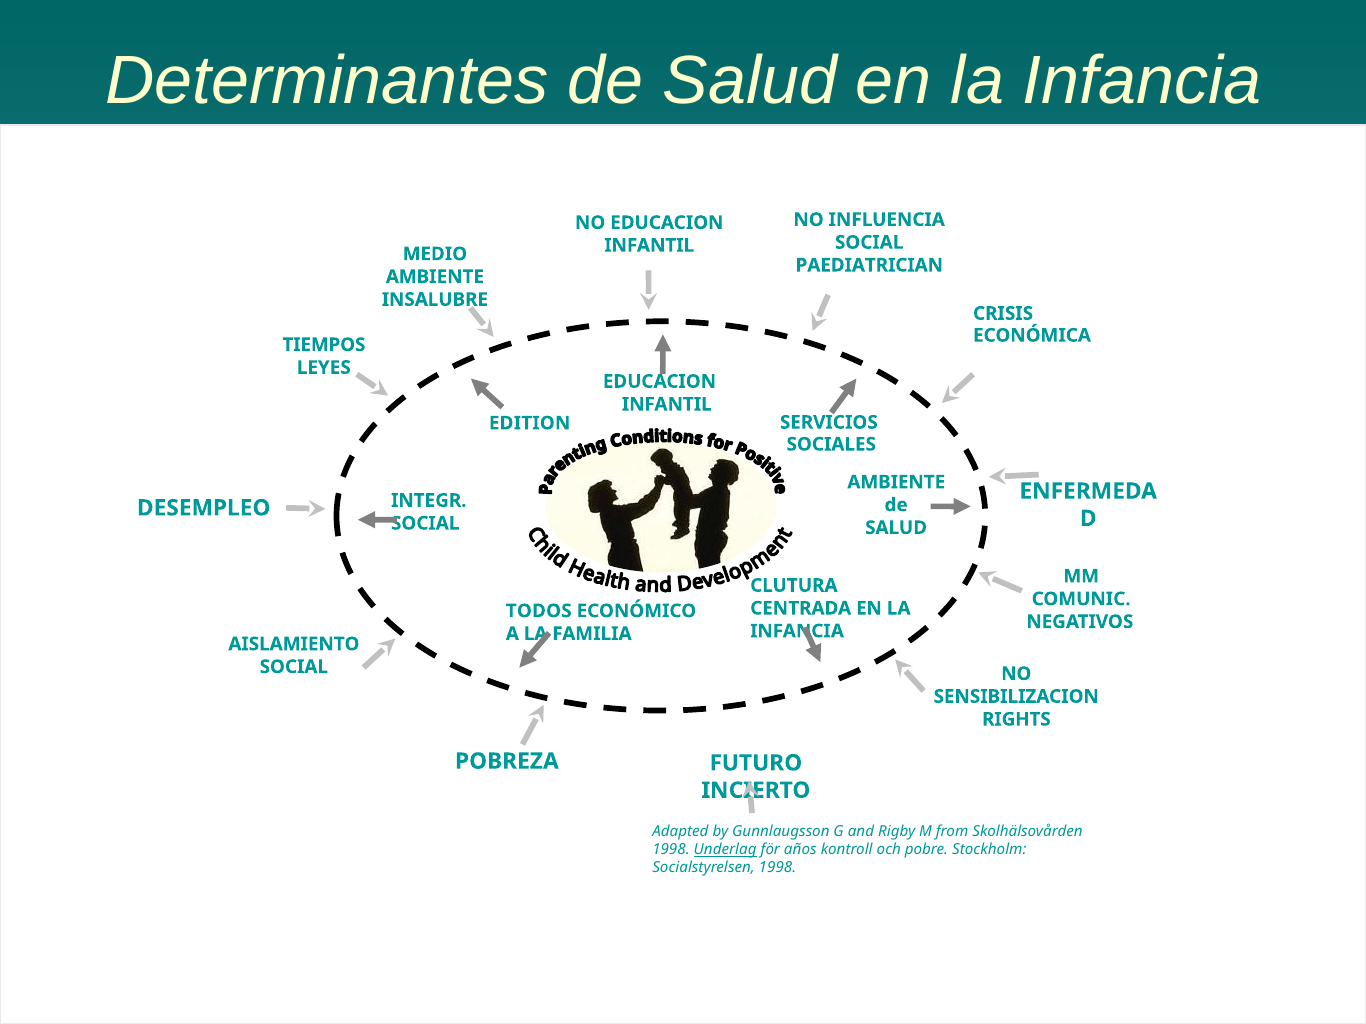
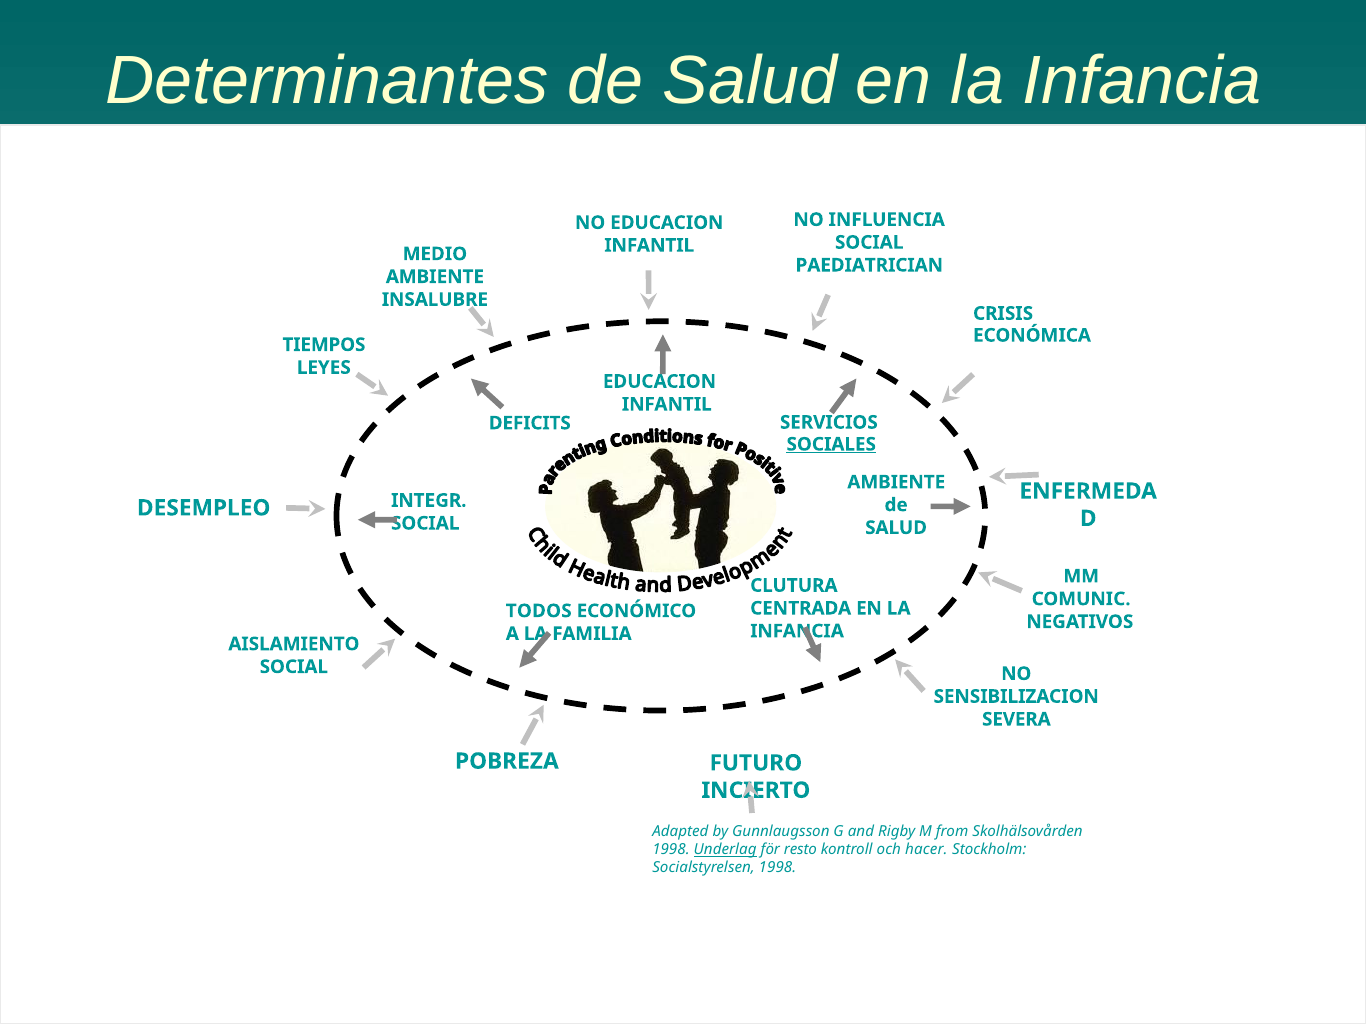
EDITION: EDITION -> DEFICITS (530, 423)
SOCIALES underline: none -> present (831, 445)
RIGHTS: RIGHTS -> SEVERA (1016, 720)
años: años -> resto (800, 850)
pobre: pobre -> hacer (926, 850)
